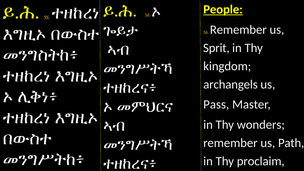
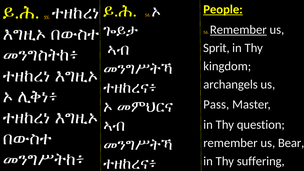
Remember underline: none -> present (238, 30)
wonders: wonders -> question (261, 125)
Path: Path -> Bear (291, 143)
proclaim: proclaim -> suffering (261, 161)
